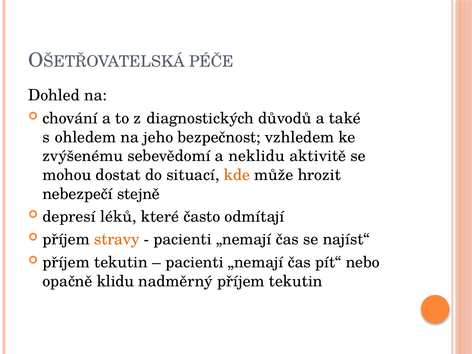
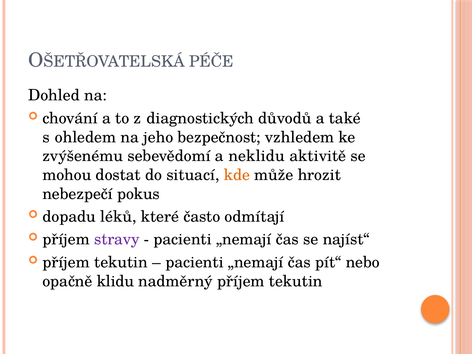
stejně: stejně -> pokus (139, 194)
depresí: depresí -> dopadu (69, 217)
stravy colour: orange -> purple (117, 239)
